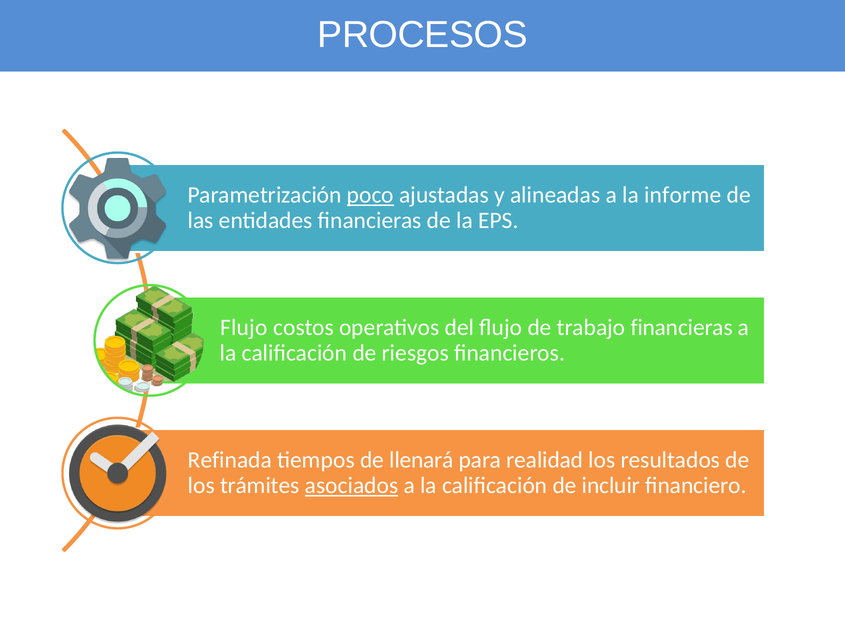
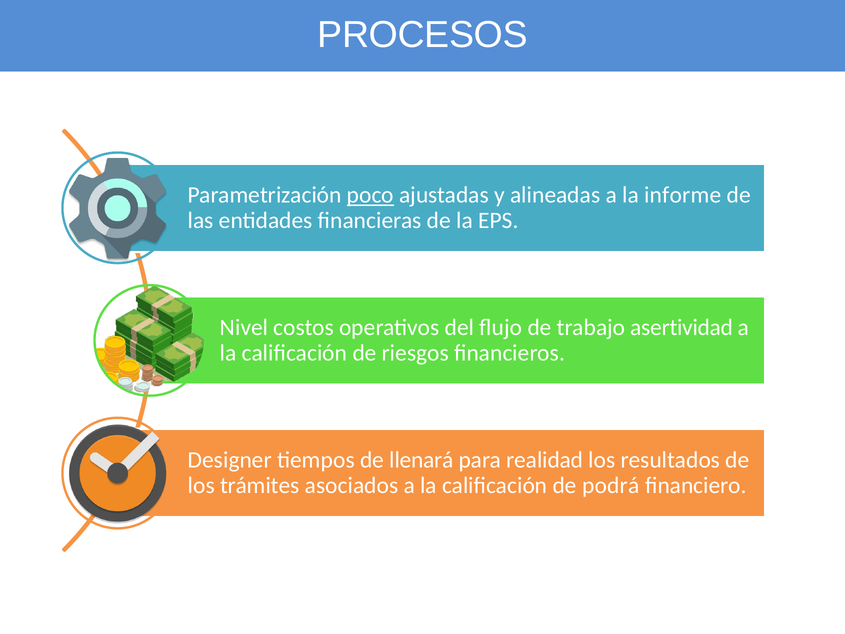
Flujo: Flujo -> Nivel (244, 327)
trabajo financieras: financieras -> asertividad (682, 327)
Refinada: Refinada -> Designer (230, 460)
asociados underline: present -> none (352, 485)
incluir: incluir -> podrá (611, 485)
